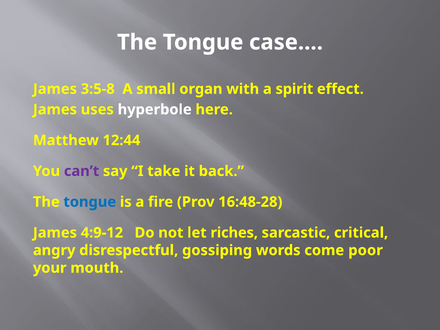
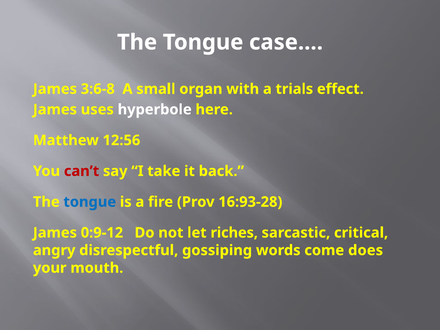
3:5-8: 3:5-8 -> 3:6-8 (98, 89)
spirit: spirit -> trials (294, 89)
12:44: 12:44 -> 12:56 (121, 140)
can’t colour: purple -> red (82, 171)
16:48-28: 16:48-28 -> 16:93-28 (250, 202)
4:9-12: 4:9-12 -> 0:9-12 (102, 233)
poor: poor -> does (366, 250)
